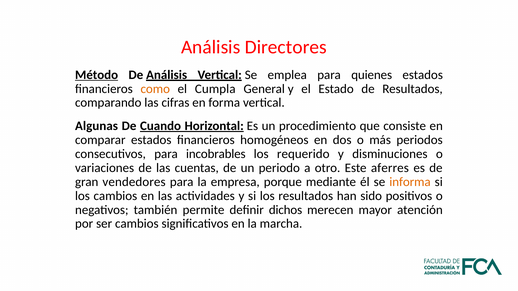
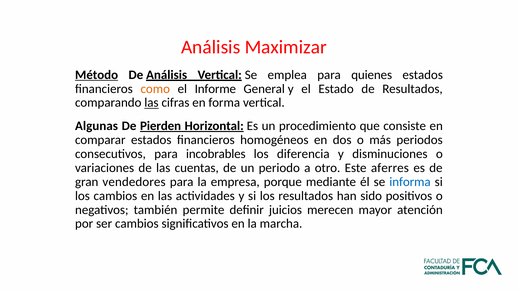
Directores: Directores -> Maximizar (286, 47)
Cumpla: Cumpla -> Informe (215, 89)
las underline: none -> present (151, 103)
Cuando: Cuando -> Pierden (161, 126)
requerido: requerido -> diferencia (303, 154)
informa colour: orange -> blue (410, 182)
dichos: dichos -> juicios (285, 210)
